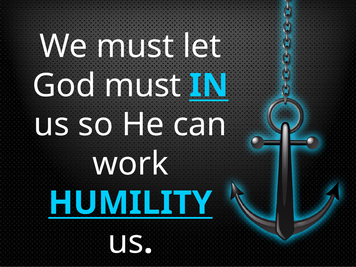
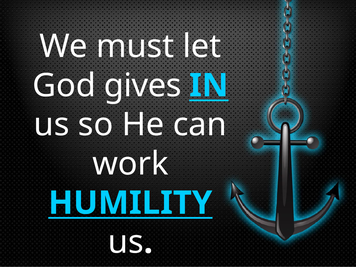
God must: must -> gives (143, 86)
